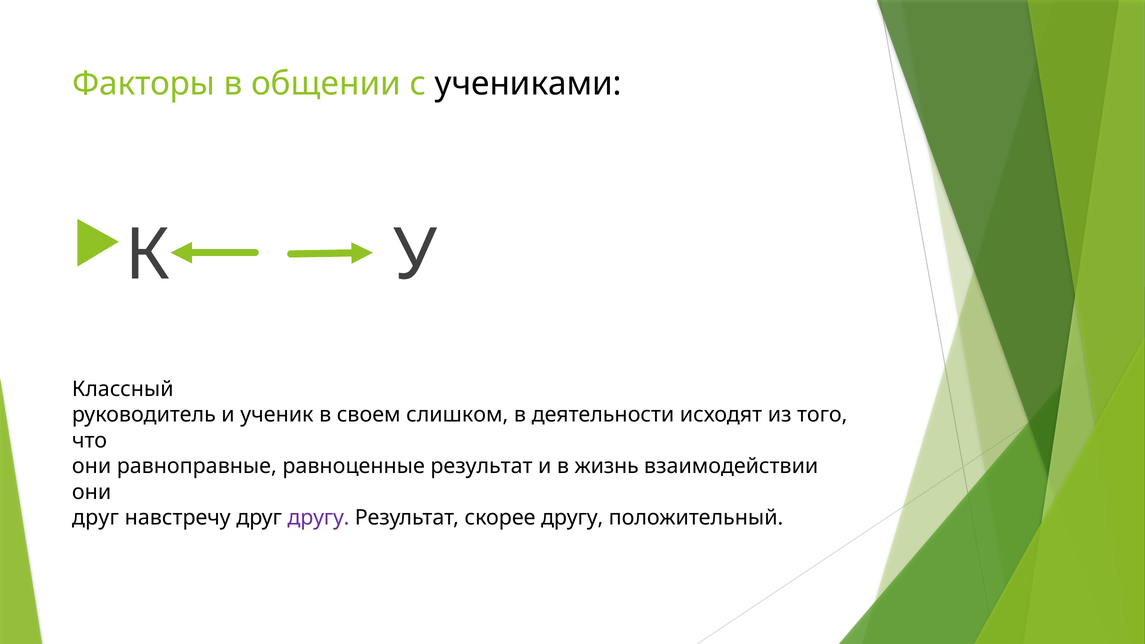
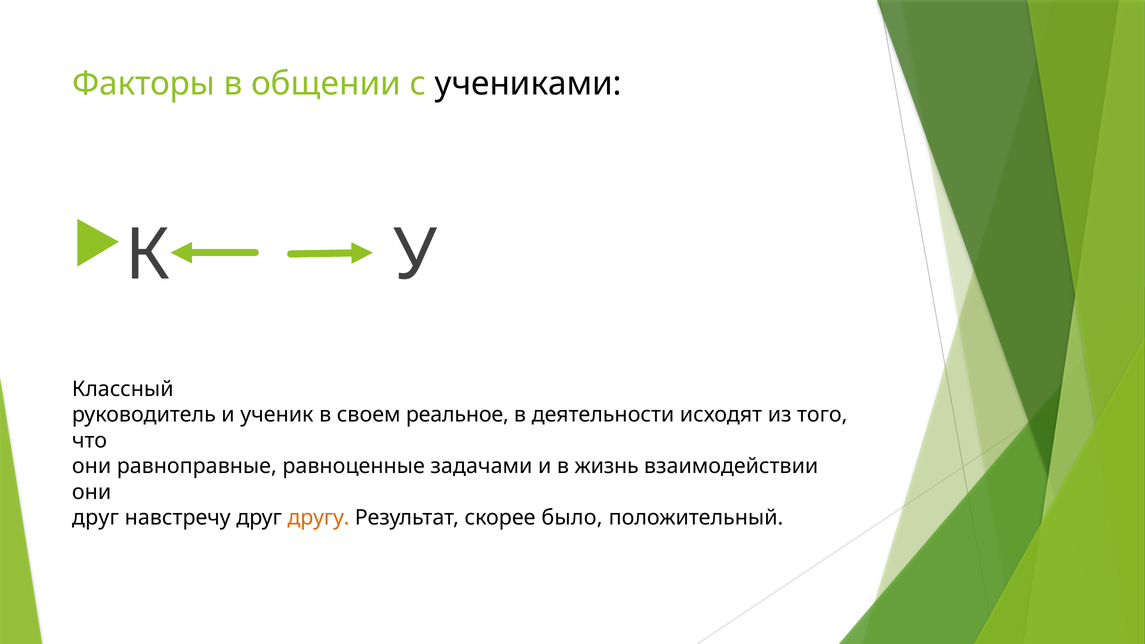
слишком: слишком -> реальное (457, 415)
равноценные результат: результат -> задачами (481, 466)
другу colour: purple -> orange (318, 518)
скорее другу: другу -> было (572, 518)
